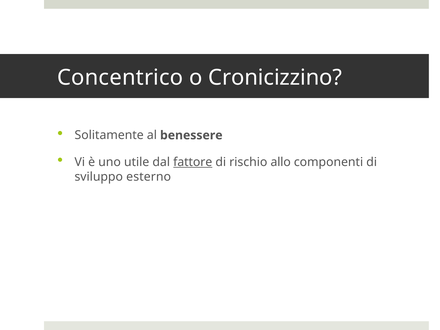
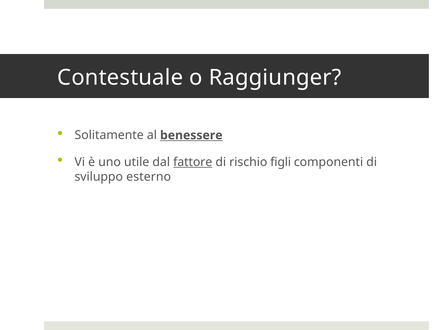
Concentrico: Concentrico -> Contestuale (120, 78)
Cronicizzino: Cronicizzino -> Raggiunger (275, 78)
benessere underline: none -> present (191, 135)
allo: allo -> figli (281, 162)
